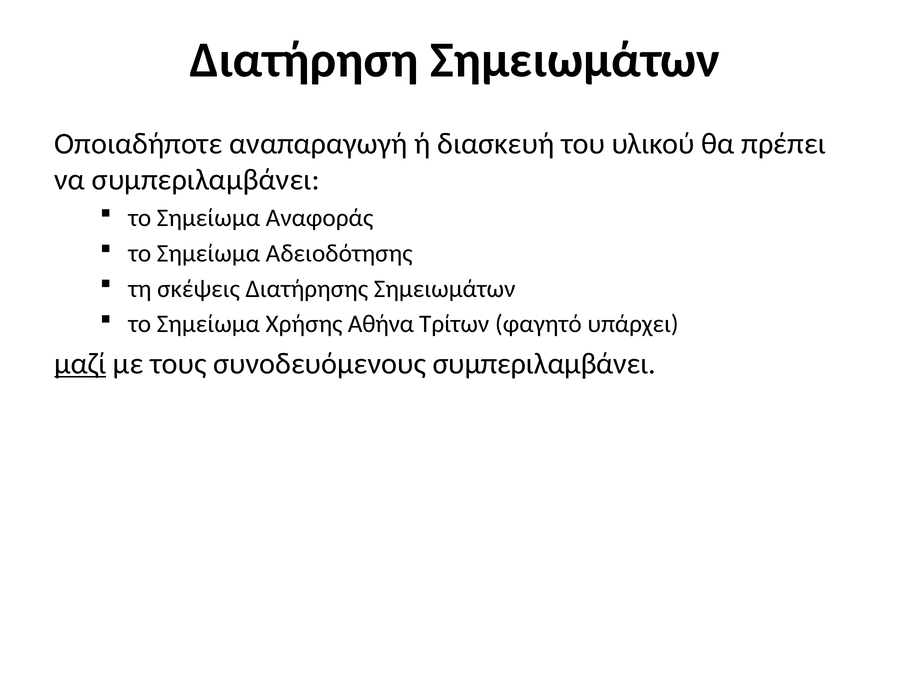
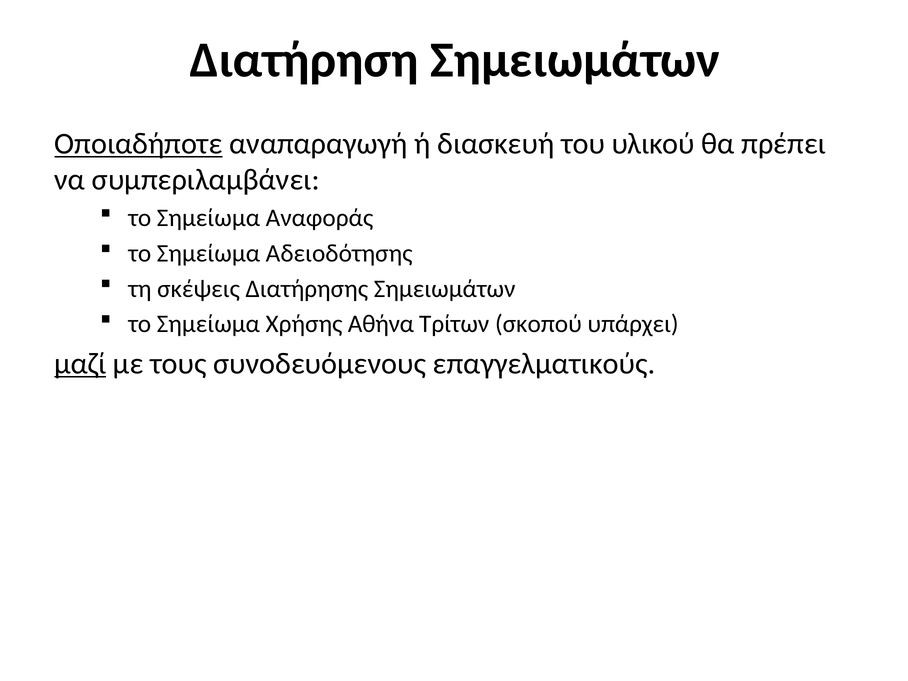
Οποιαδήποτε underline: none -> present (138, 144)
φαγητό: φαγητό -> σκοπού (538, 324)
συνοδευόμενους συμπεριλαμβάνει: συμπεριλαμβάνει -> επαγγελματικούς (544, 364)
